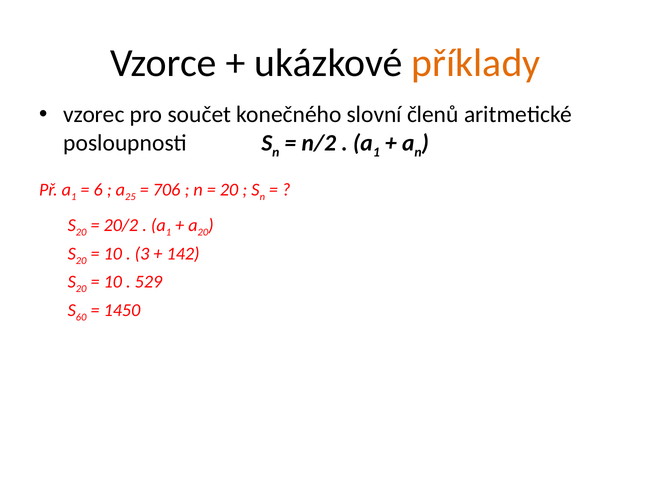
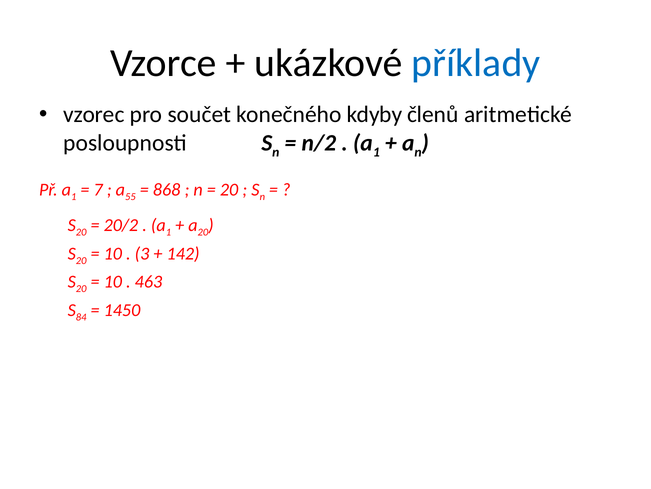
příklady colour: orange -> blue (476, 63)
slovní: slovní -> kdyby (374, 114)
6: 6 -> 7 (98, 189)
25: 25 -> 55 (130, 196)
706: 706 -> 868 (167, 189)
529: 529 -> 463 (148, 282)
60: 60 -> 84 (81, 317)
